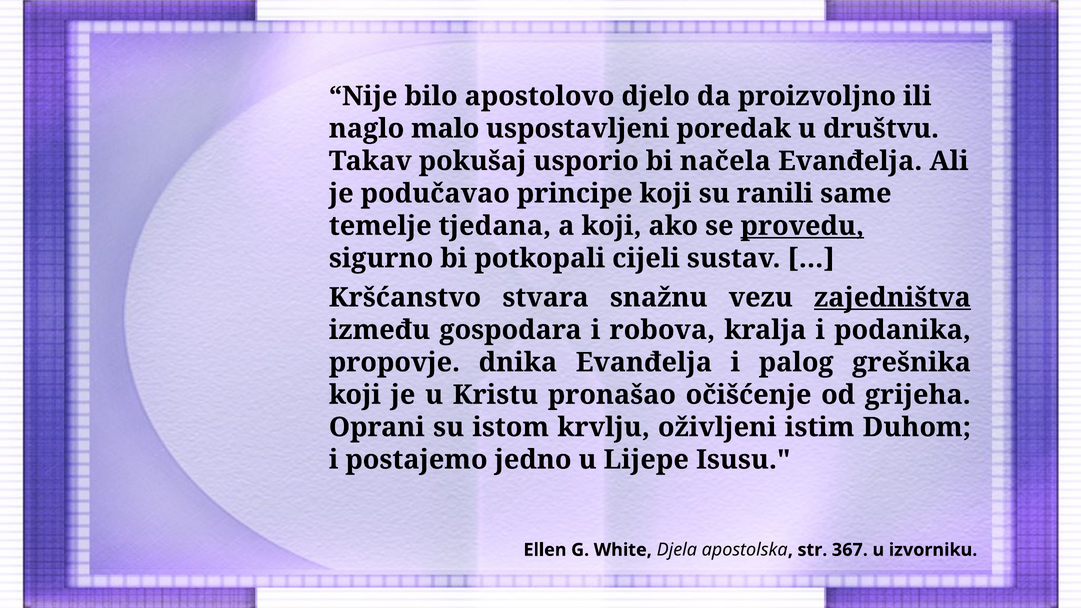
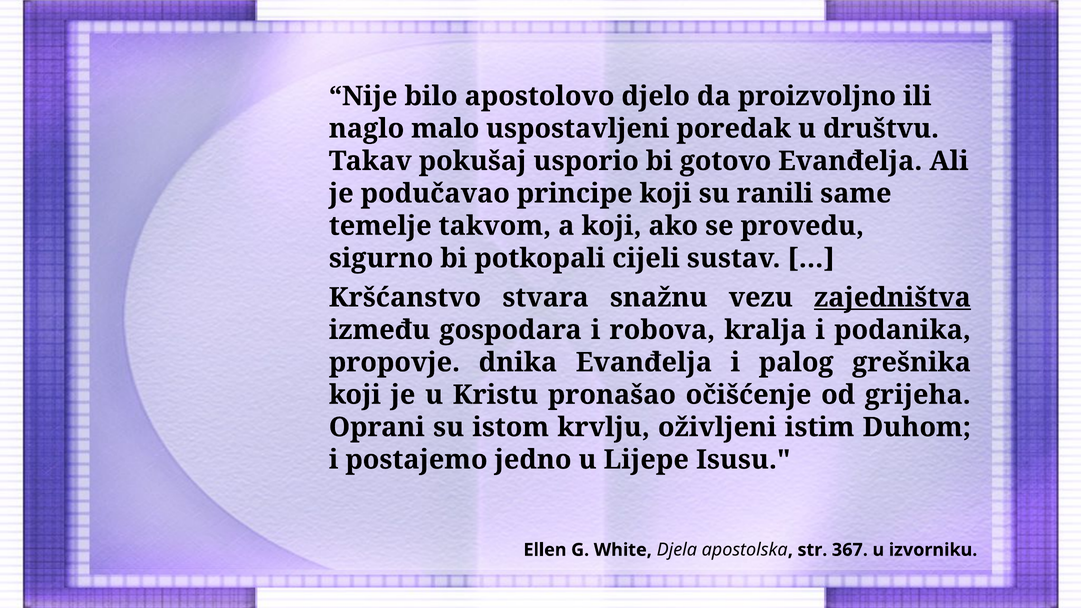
načela: načela -> gotovo (726, 161)
tjedana: tjedana -> takvom (495, 226)
provedu underline: present -> none (802, 226)
